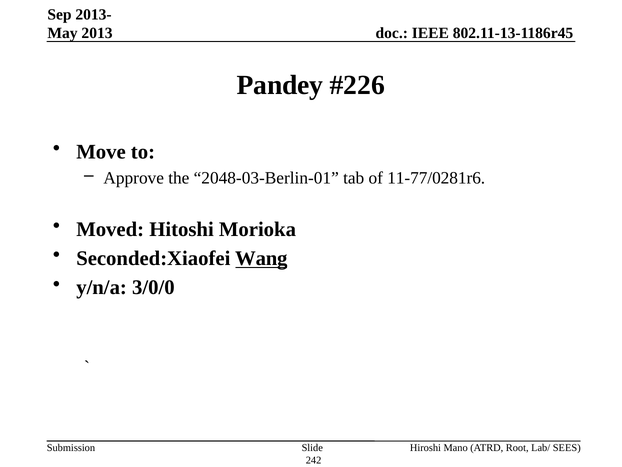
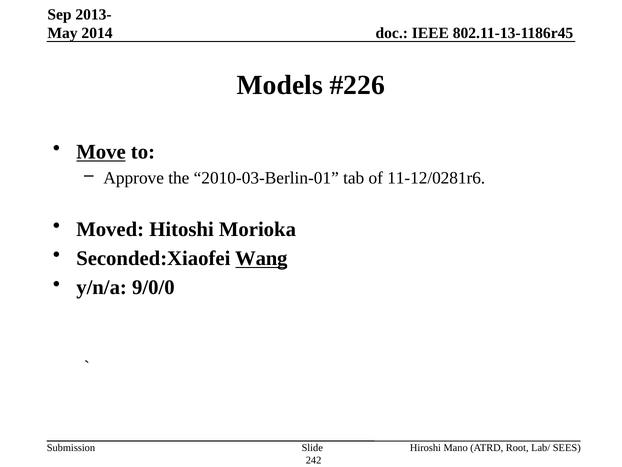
2013: 2013 -> 2014 (97, 33)
Pandey: Pandey -> Models (280, 85)
Move underline: none -> present (101, 152)
2048-03-Berlin-01: 2048-03-Berlin-01 -> 2010-03-Berlin-01 (266, 178)
11-77/0281r6: 11-77/0281r6 -> 11-12/0281r6 (436, 178)
3/0/0: 3/0/0 -> 9/0/0 (153, 287)
